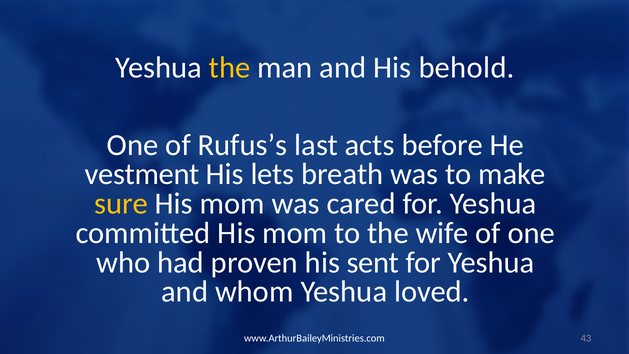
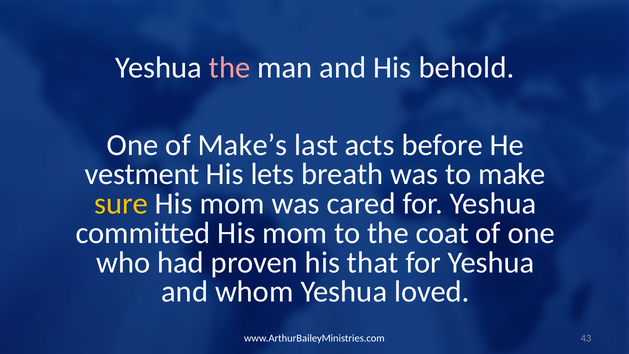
the colour: yellow -> pink (230, 68)
Rufus’s: Rufus’s -> Make’s (243, 145)
wife: wife -> coat (442, 233)
sent: sent -> that (373, 262)
